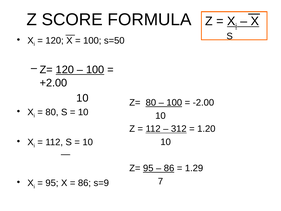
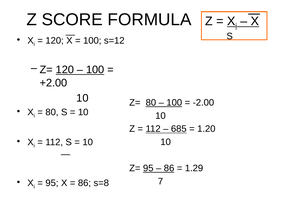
s=50: s=50 -> s=12 (114, 40)
312: 312 -> 685 (179, 129)
s=9: s=9 -> s=8 (101, 183)
